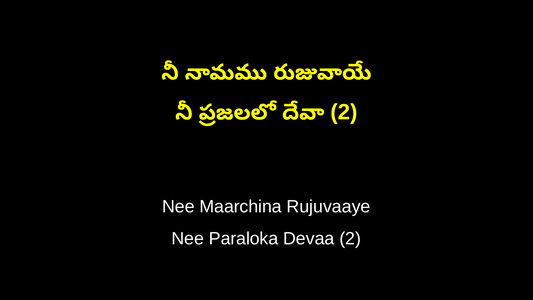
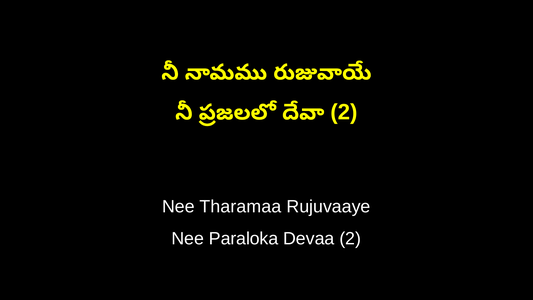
Maarchina: Maarchina -> Tharamaa (241, 206)
